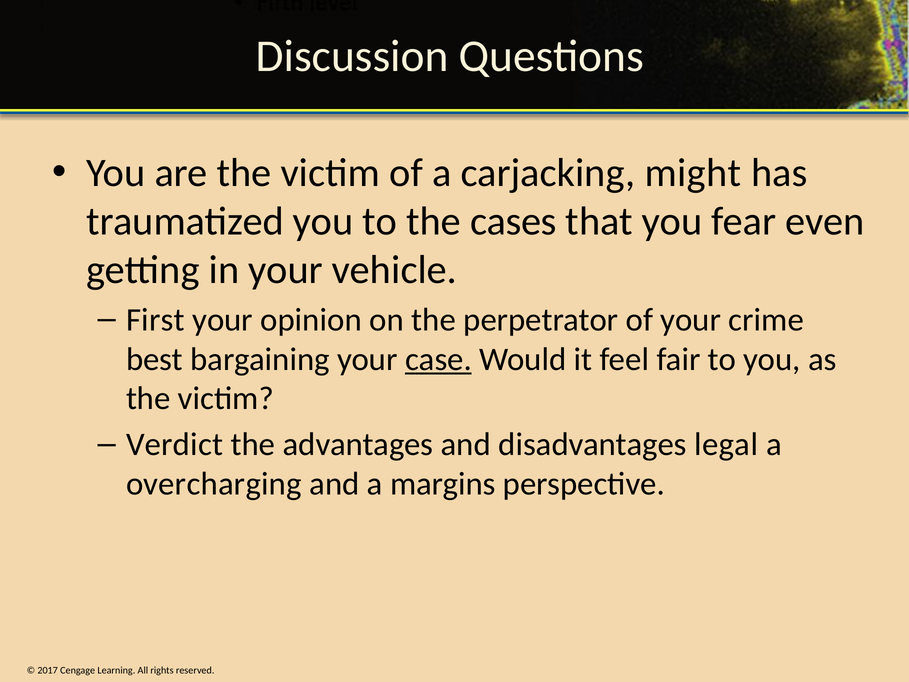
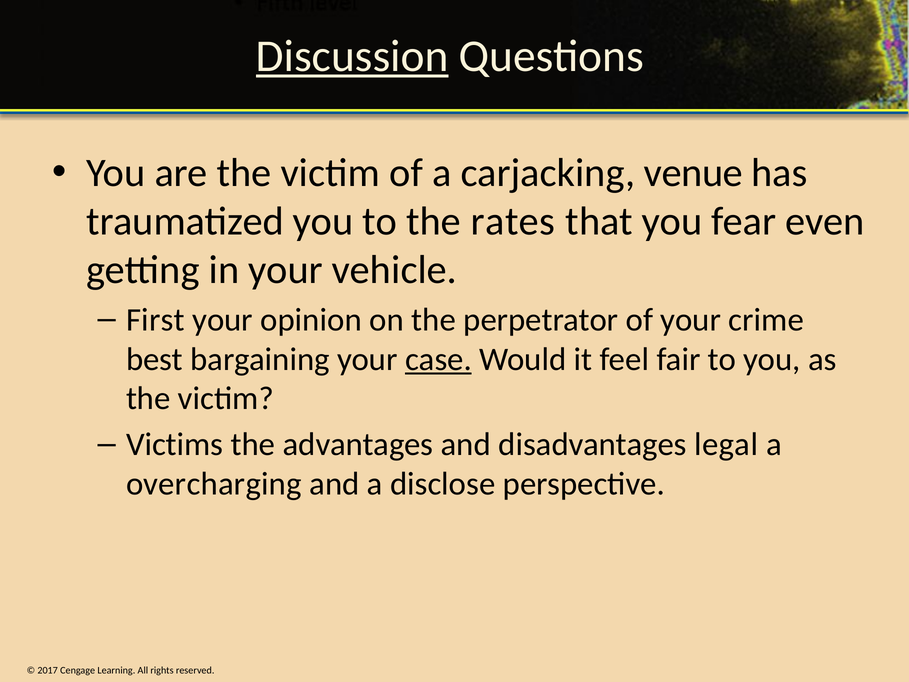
Discussion underline: none -> present (352, 56)
might: might -> venue (693, 173)
cases: cases -> rates (513, 221)
Verdict: Verdict -> Victims (175, 444)
margins: margins -> disclose (443, 484)
